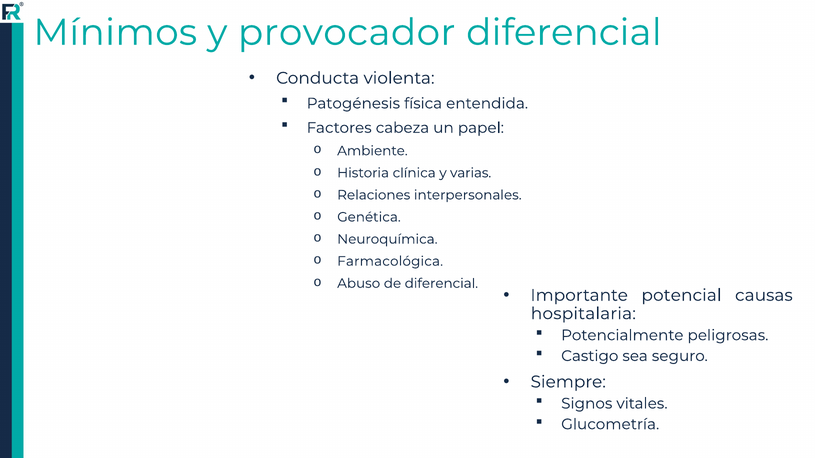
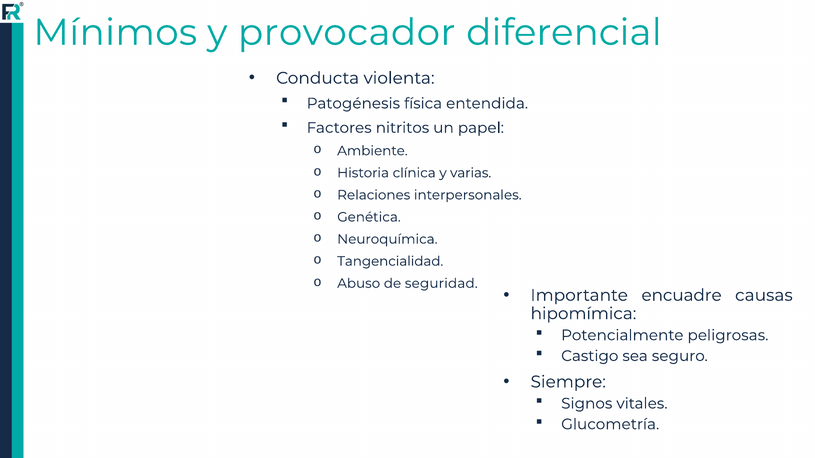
cabeza: cabeza -> nitritos (402, 128)
Farmacológica: Farmacológica -> Tangencialidad (390, 262)
de diferencial: diferencial -> seguridad (441, 284)
potencial: potencial -> encuadre (682, 296)
hospitalaria: hospitalaria -> hipomímica (583, 314)
